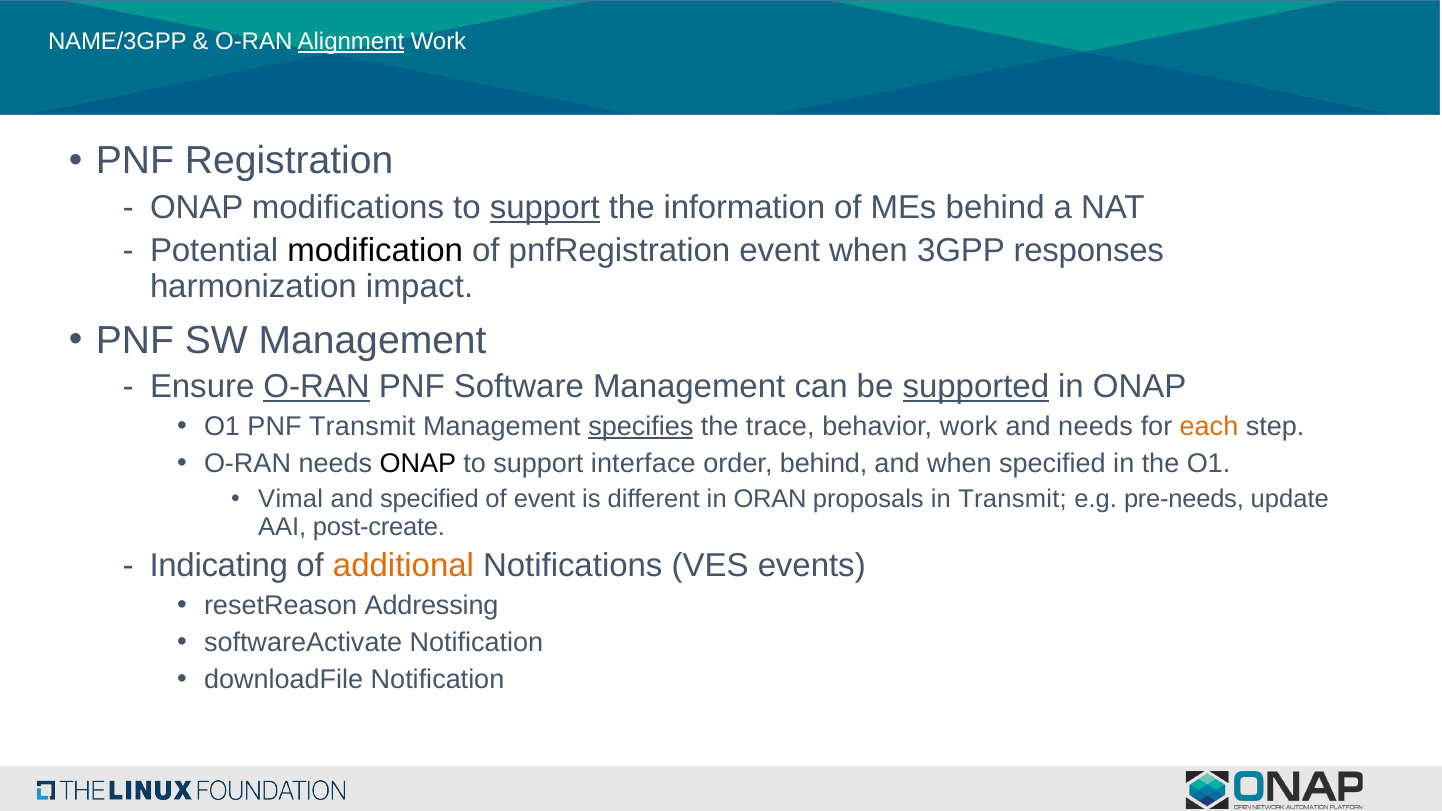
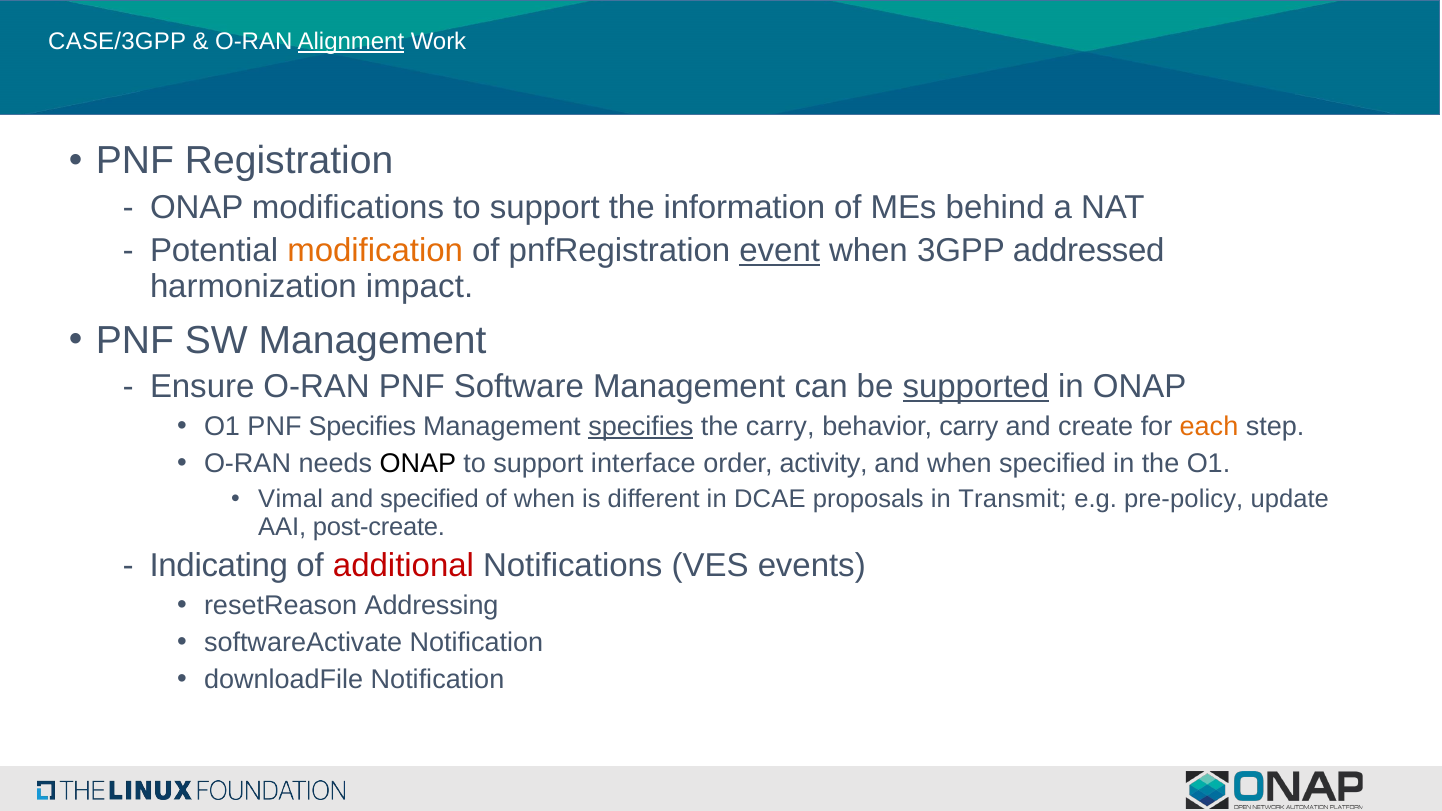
NAME/3GPP: NAME/3GPP -> CASE/3GPP (117, 42)
support underline: present -> none (545, 207)
modification colour: black -> orange (375, 251)
event underline: none -> present (780, 251)
responses: responses -> addressed (1089, 251)
O-RAN underline: present -> none (317, 387)
PNF Transmit: Transmit -> Specifies (362, 427)
the trace: trace -> carry (780, 427)
behavior work: work -> carry (969, 427)
and needs: needs -> create (1096, 427)
order behind: behind -> activity (824, 463)
of event: event -> when (544, 499)
ORAN: ORAN -> DCAE (770, 499)
pre-needs: pre-needs -> pre-policy (1184, 499)
additional colour: orange -> red (404, 566)
